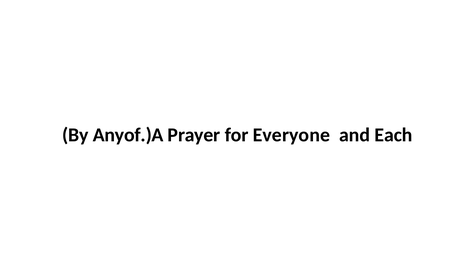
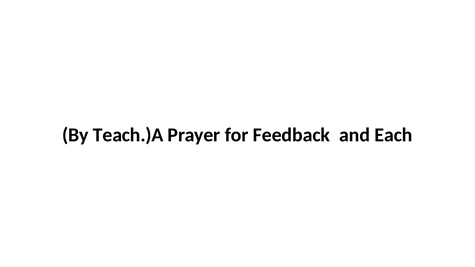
Anyof.)A: Anyof.)A -> Teach.)A (128, 135)
Everyone: Everyone -> Feedback (291, 135)
